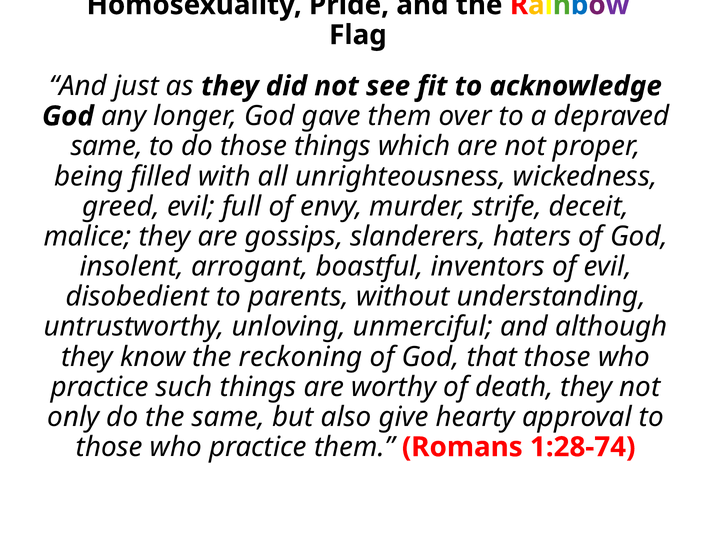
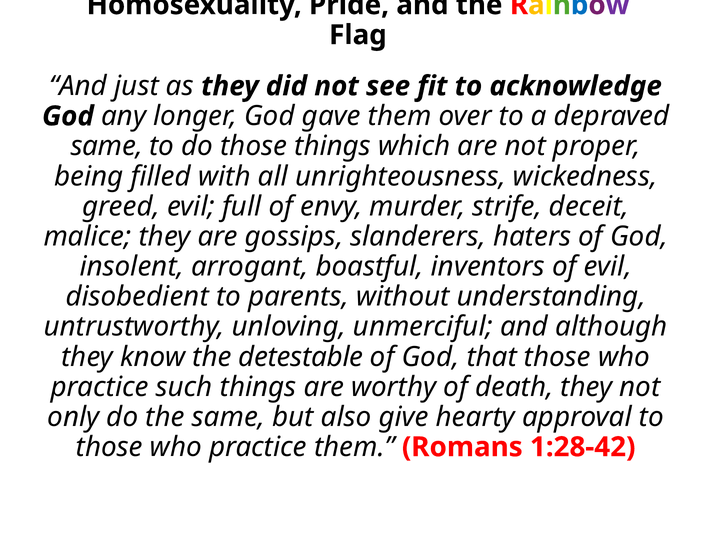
reckoning: reckoning -> detestable (301, 357)
1:28-74: 1:28-74 -> 1:28-42 (583, 447)
